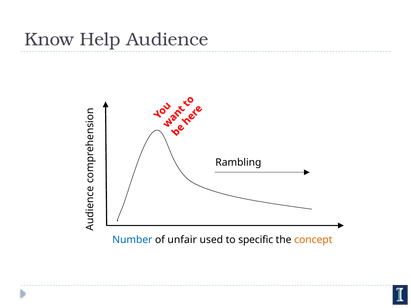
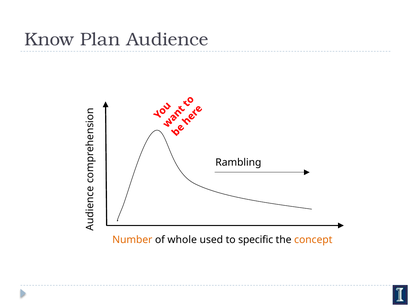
Help: Help -> Plan (100, 40)
Number colour: blue -> orange (132, 240)
unfair: unfair -> whole (182, 240)
